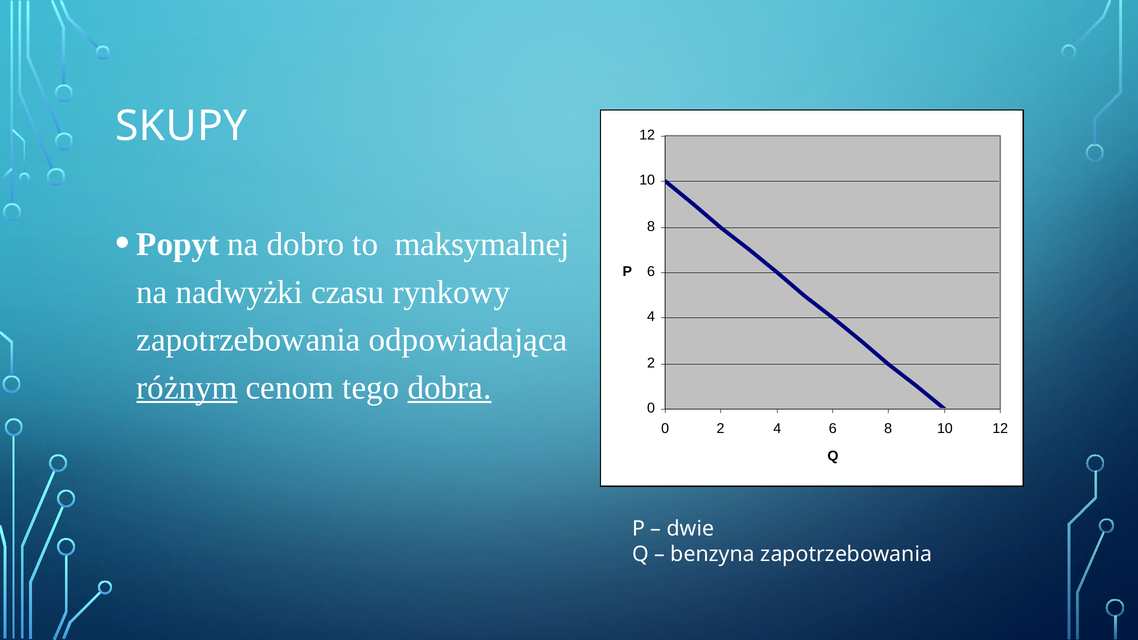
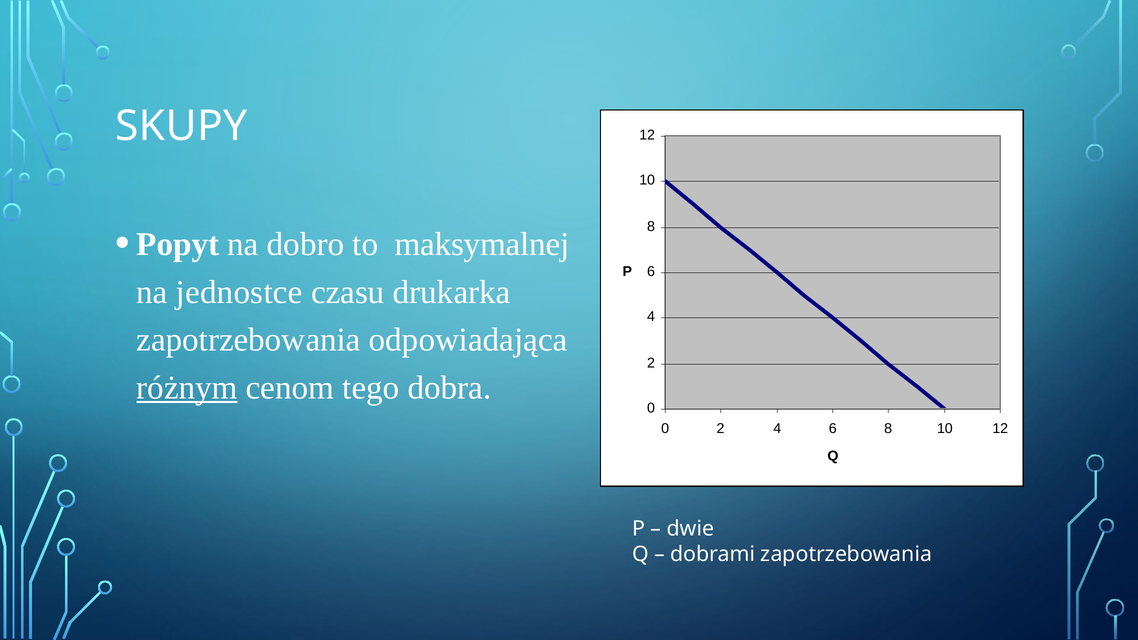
nadwyżki: nadwyżki -> jednostce (239, 292)
rynkowy: rynkowy -> drukarka (452, 292)
dobra underline: present -> none (449, 388)
benzyna: benzyna -> dobrami (713, 554)
